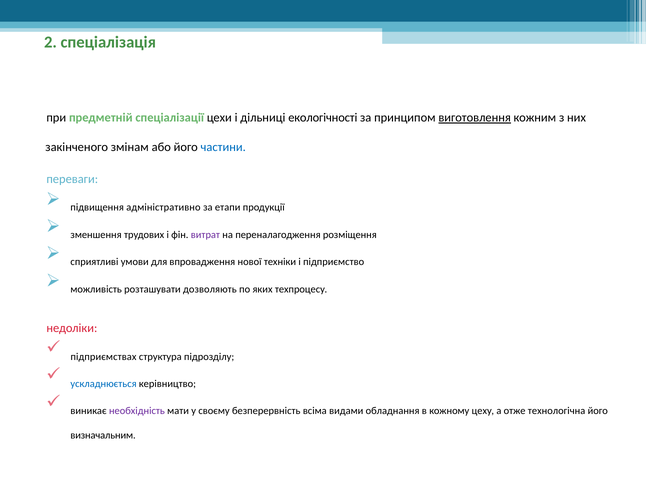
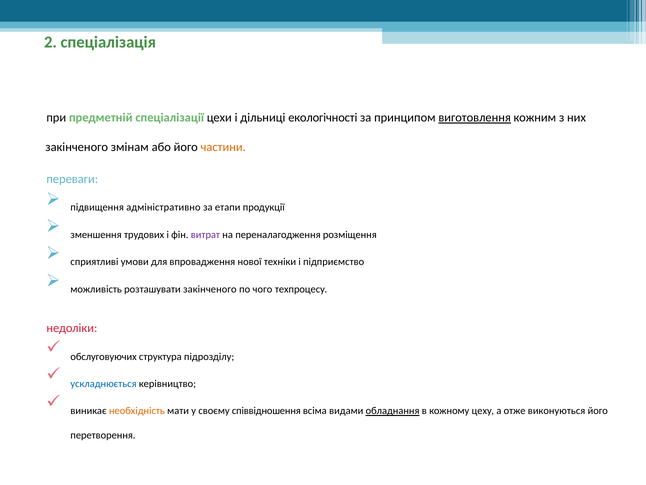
частини colour: blue -> orange (223, 147)
розташувати дозволяють: дозволяють -> закінченого (210, 289)
яких: яких -> чого (262, 289)
підприємствах: підприємствах -> обслуговуючих (104, 356)
необхідність colour: purple -> orange (137, 411)
безперервність: безперервність -> співвідношення (266, 411)
обладнання underline: none -> present (393, 411)
технологічна: технологічна -> виконуються (557, 411)
визначальним: визначальним -> перетворення (103, 435)
